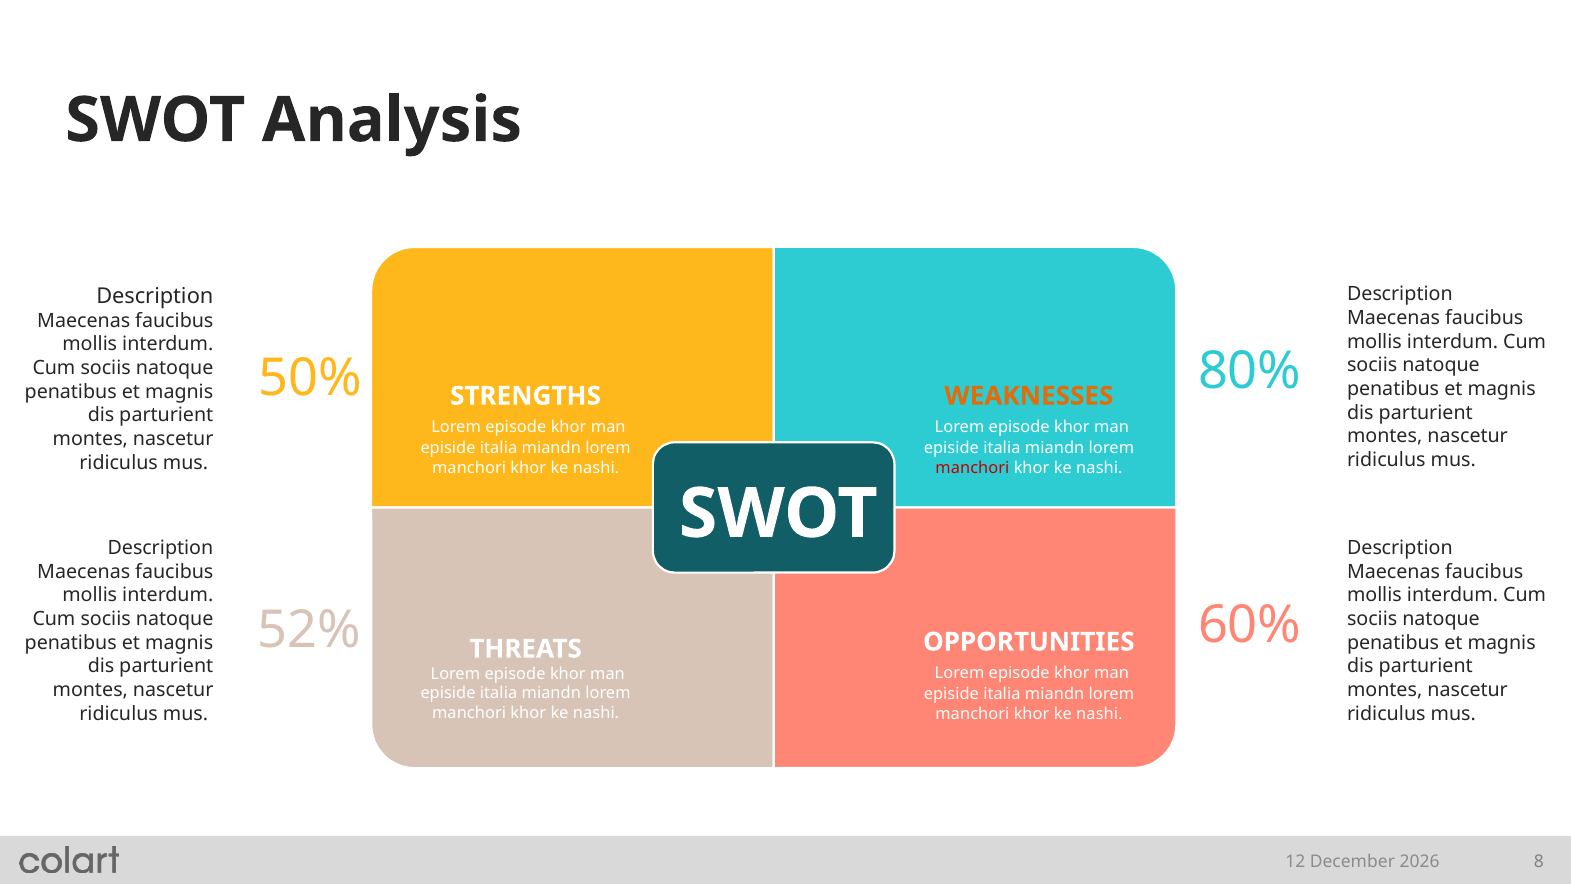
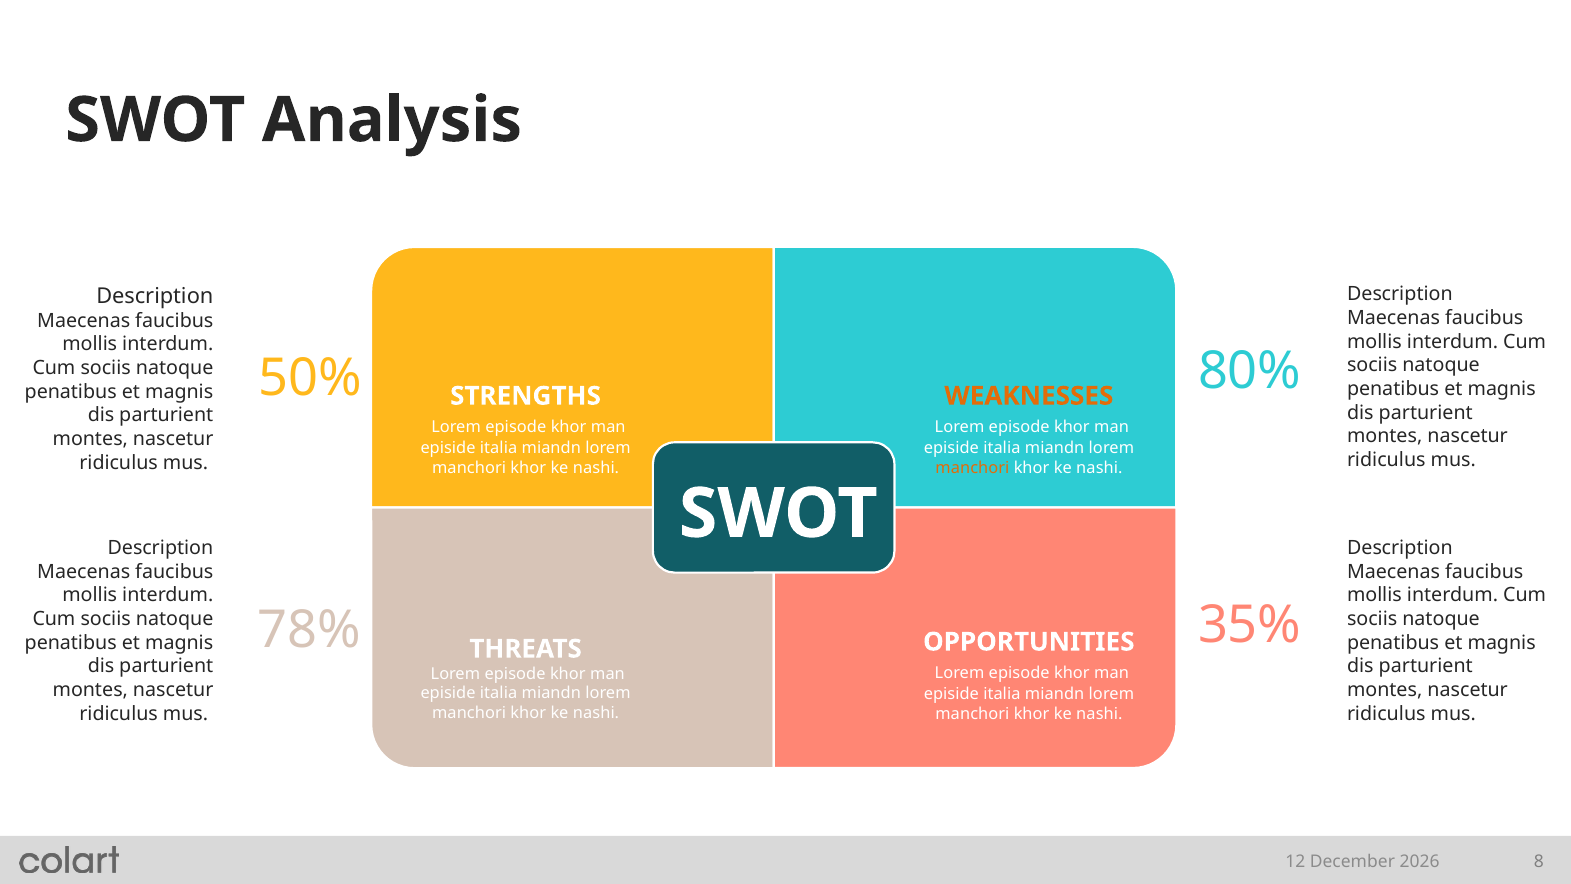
manchori colour: red -> orange (972, 468)
60%: 60% -> 35% (1250, 625)
52%: 52% -> 78% (309, 630)
